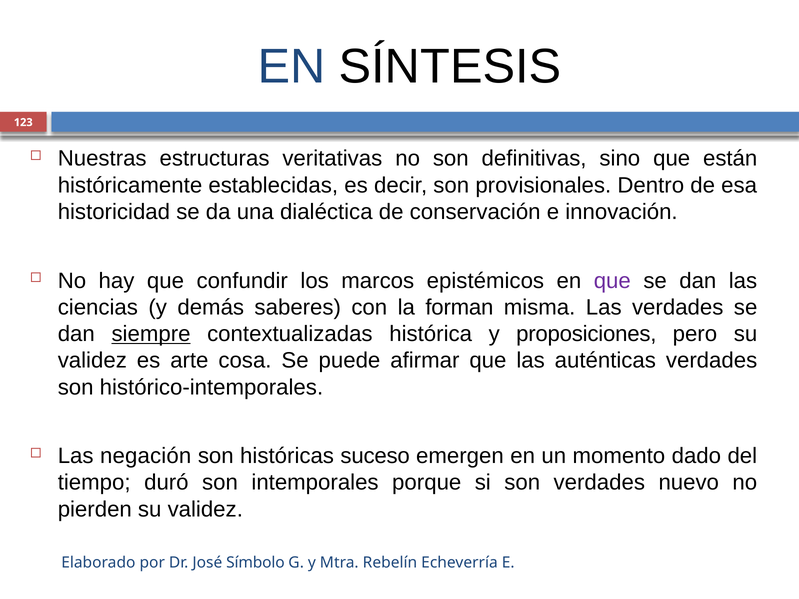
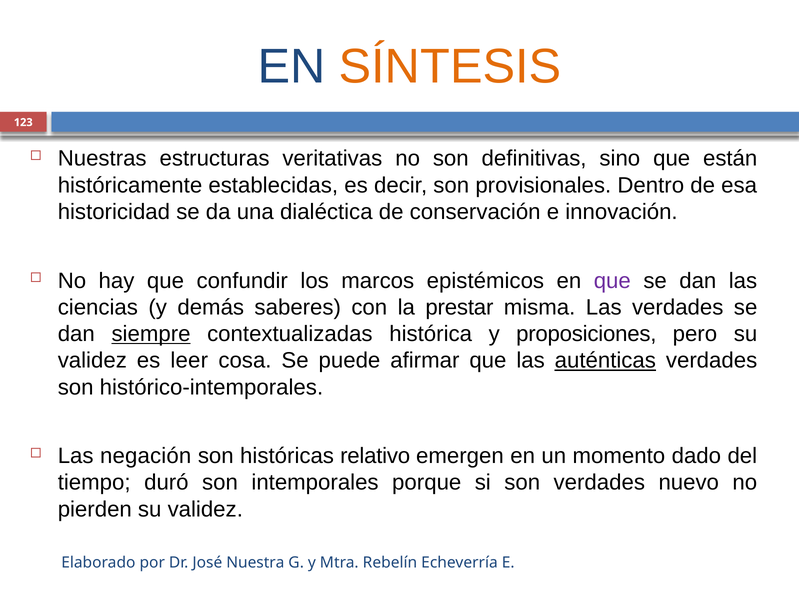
SÍNTESIS colour: black -> orange (450, 67)
forman: forman -> prestar (459, 307)
arte: arte -> leer (189, 361)
auténticas underline: none -> present (605, 361)
suceso: suceso -> relativo (375, 456)
Símbolo: Símbolo -> Nuestra (255, 563)
